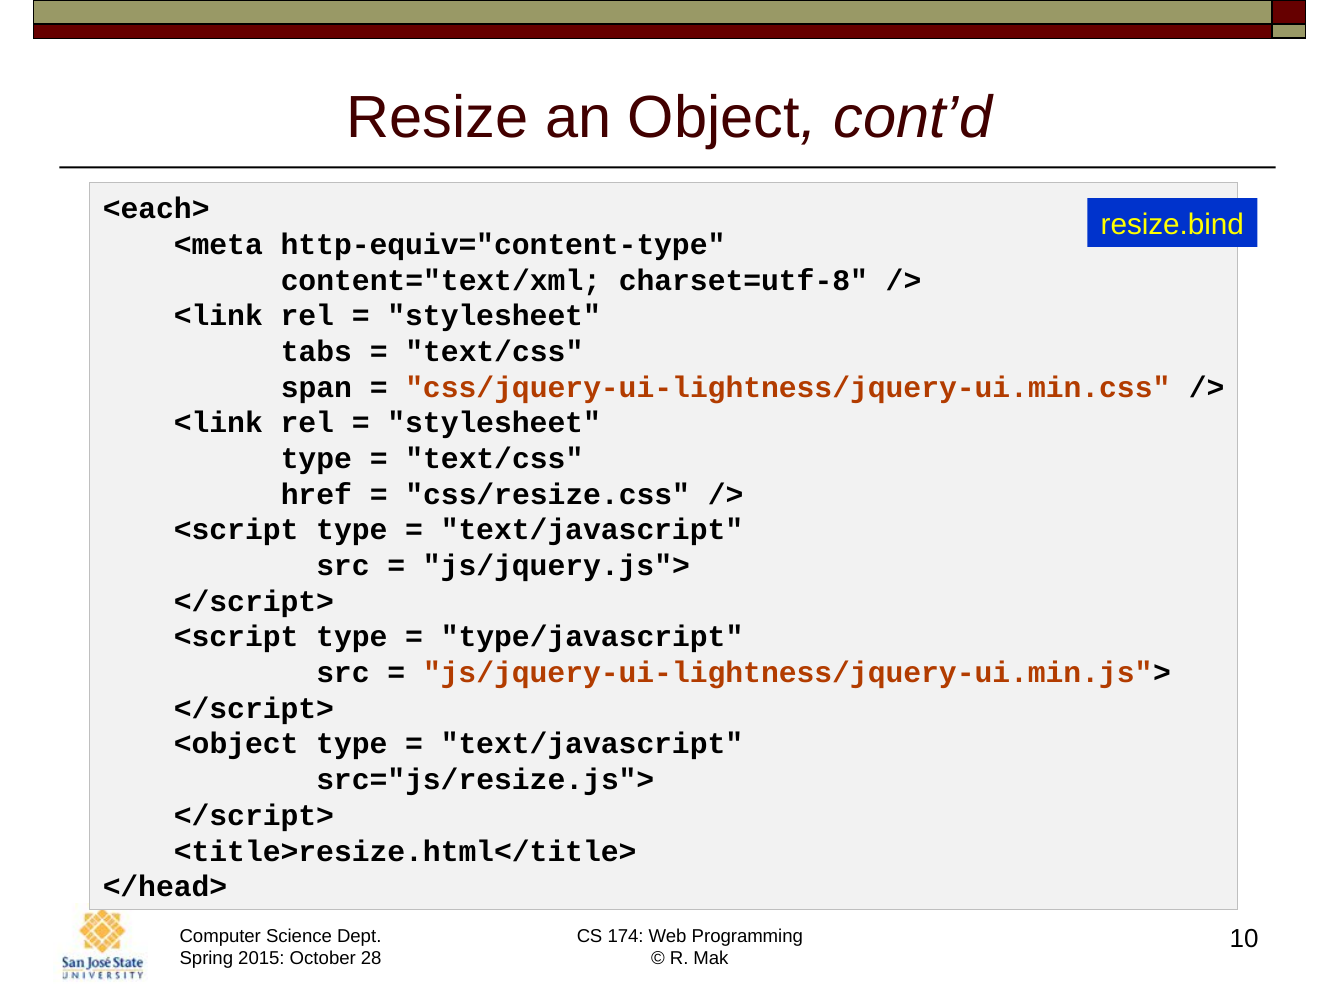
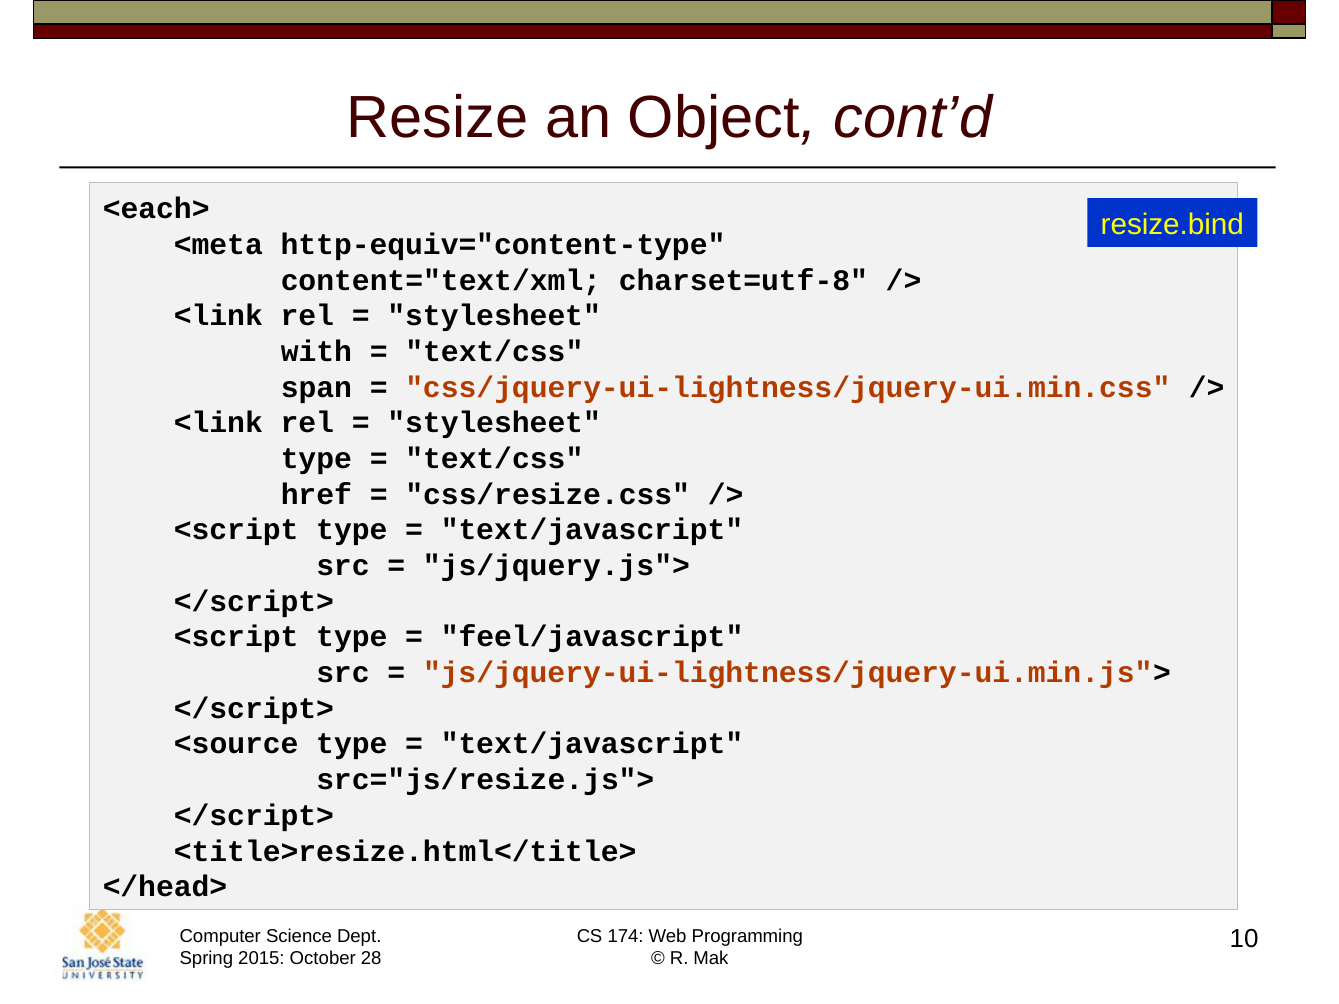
tabs: tabs -> with (316, 352)
type/javascript: type/javascript -> feel/javascript (592, 637)
<object: <object -> <source (236, 744)
